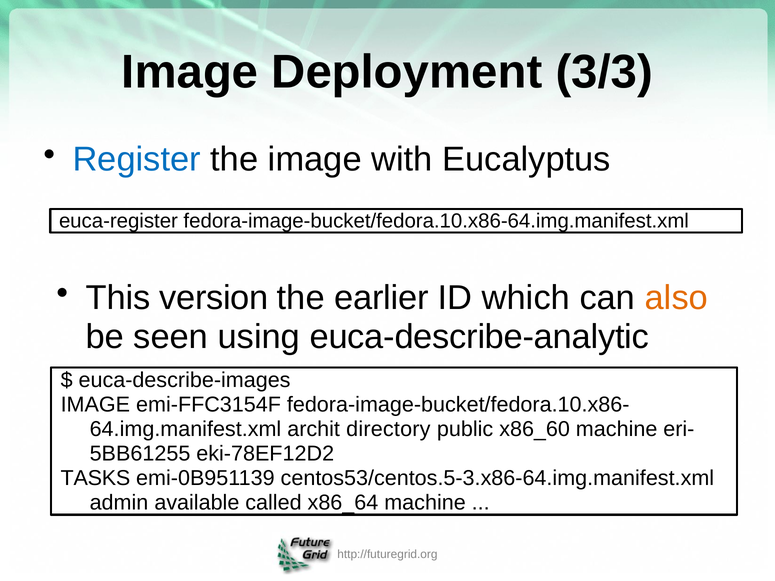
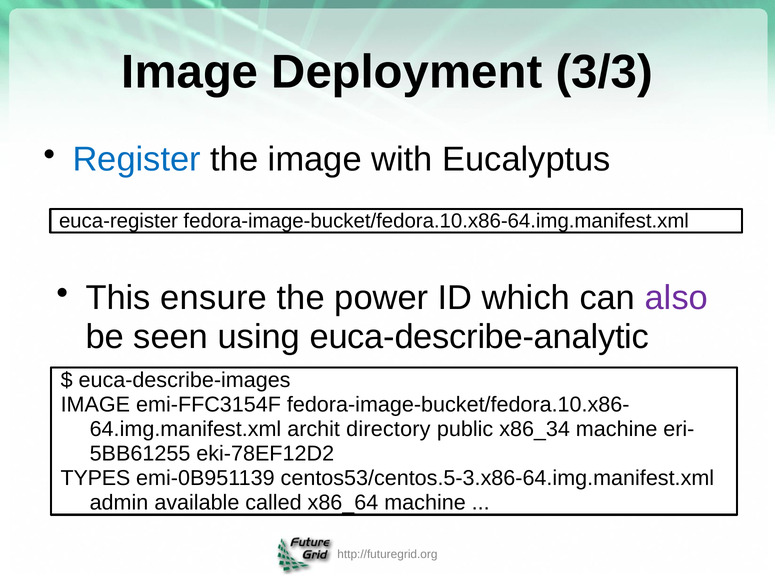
version: version -> ensure (214, 298)
earlier: earlier -> power (381, 298)
also colour: orange -> purple (676, 298)
x86_60: x86_60 -> x86_34 (535, 429)
TASKS: TASKS -> TYPES (95, 478)
